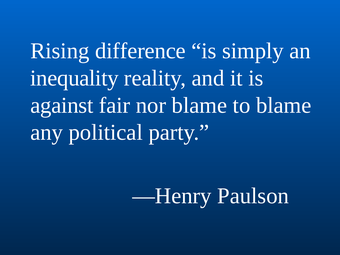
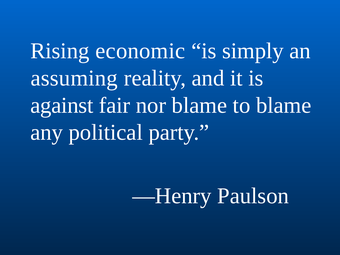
difference: difference -> economic (140, 51)
inequality: inequality -> assuming (74, 78)
